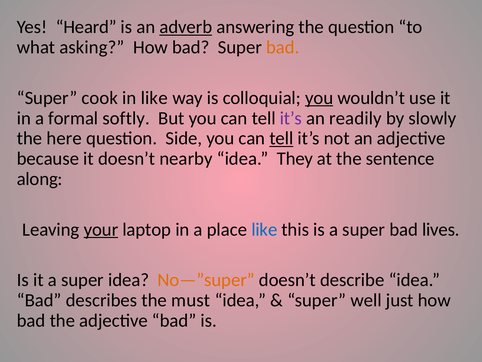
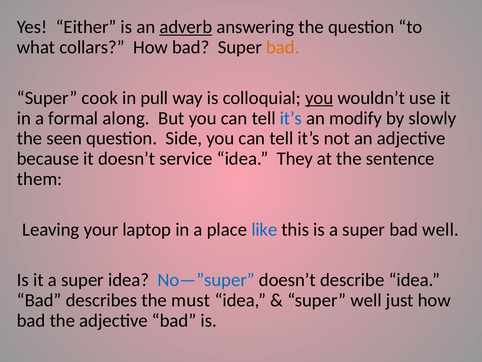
Heard: Heard -> Either (86, 27)
asking: asking -> collars (92, 47)
in like: like -> pull (154, 98)
softly: softly -> along (126, 118)
it’s colour: purple -> blue (291, 118)
readily: readily -> modify (356, 118)
here: here -> seen (64, 138)
tell underline: present -> none (281, 138)
nearby: nearby -> service (186, 158)
along: along -> them (40, 179)
your underline: present -> none (101, 229)
bad lives: lives -> well (441, 229)
No—”super colour: orange -> blue (206, 280)
